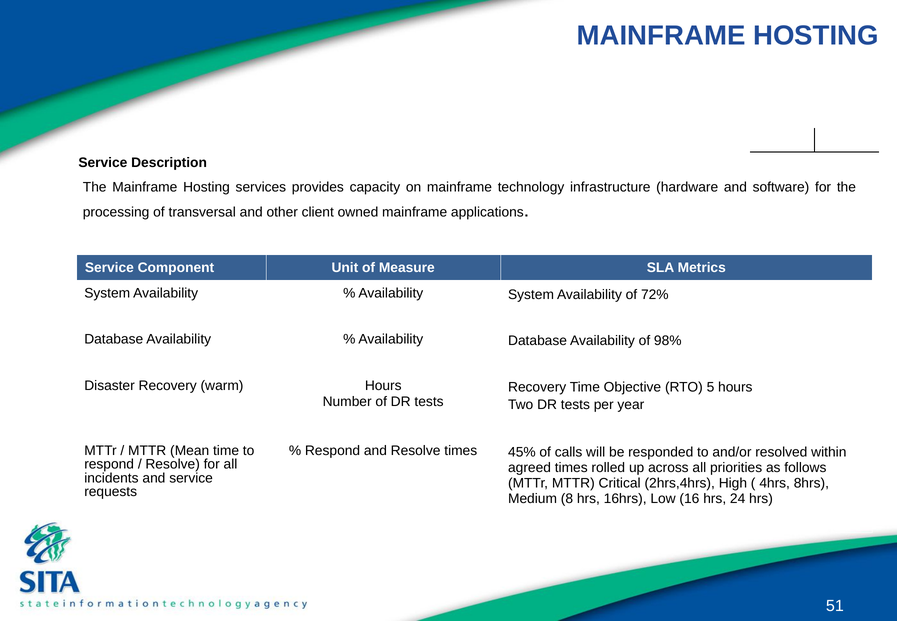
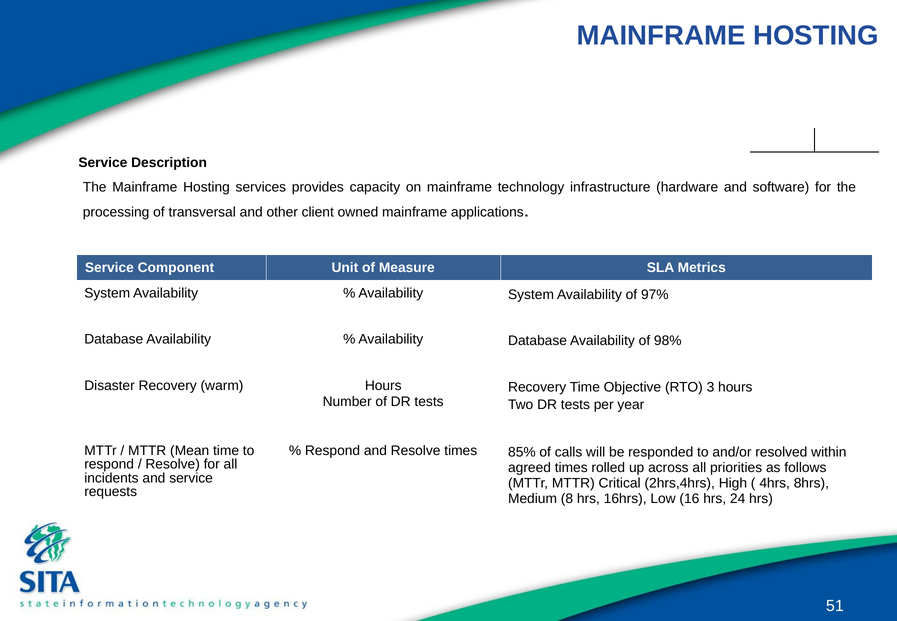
72%: 72% -> 97% (655, 295)
5: 5 -> 3 (710, 387)
45%: 45% -> 85% (522, 452)
